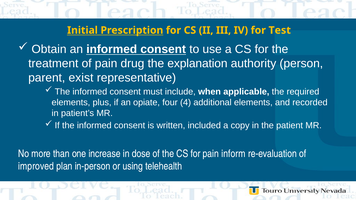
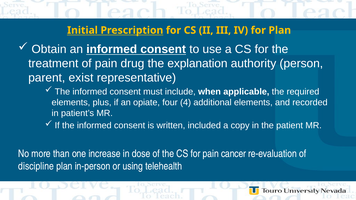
for Test: Test -> Plan (280, 30)
inform: inform -> cancer (234, 154)
improved: improved -> discipline (36, 166)
